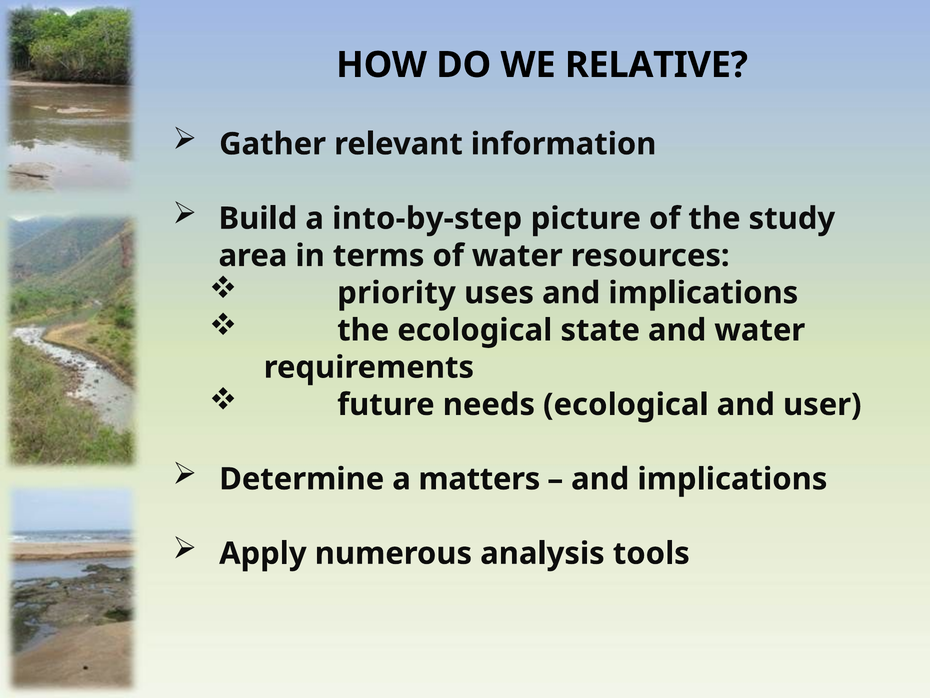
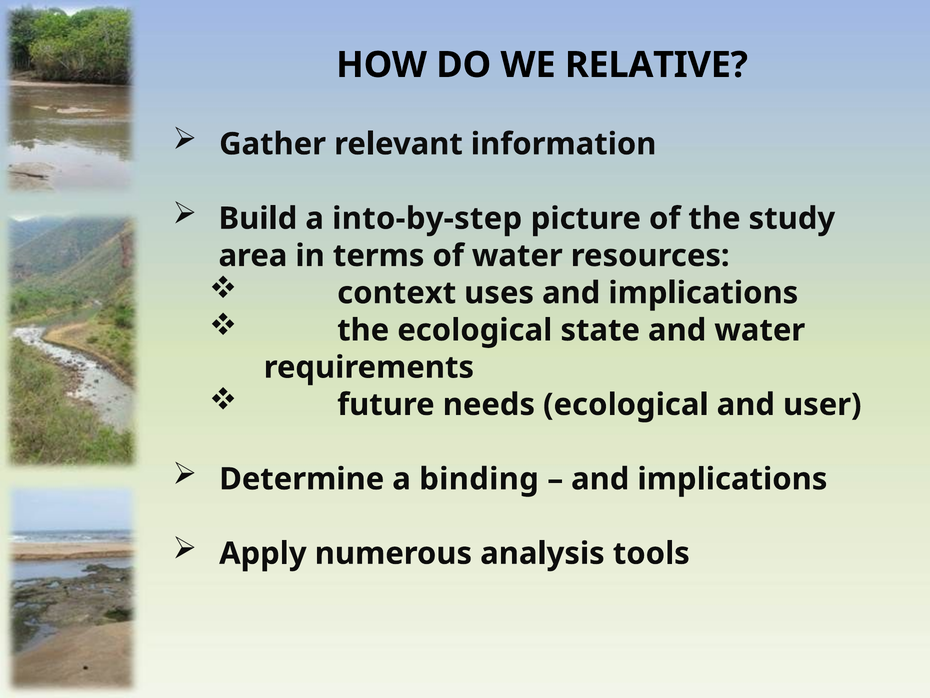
priority: priority -> context (397, 293)
matters: matters -> binding (479, 479)
